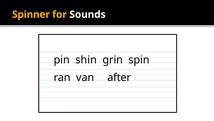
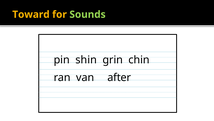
Spinner: Spinner -> Toward (31, 14)
Sounds colour: white -> light green (88, 14)
spin: spin -> chin (139, 60)
